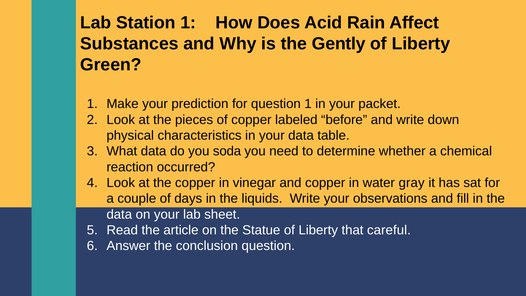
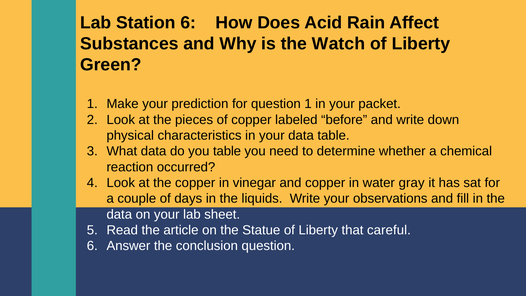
Station 1: 1 -> 6 (188, 23)
Gently: Gently -> Watch (339, 44)
you soda: soda -> table (227, 151)
